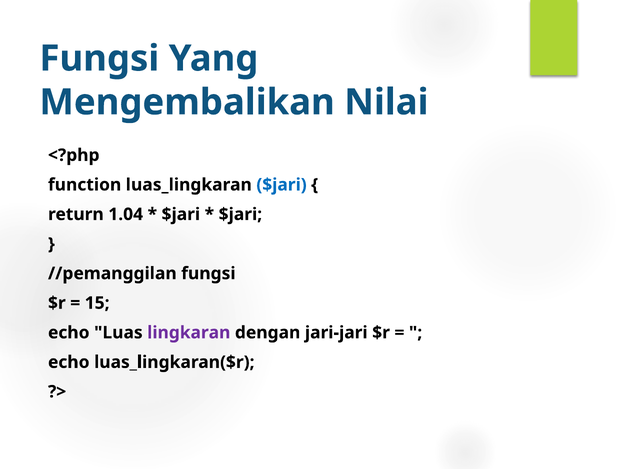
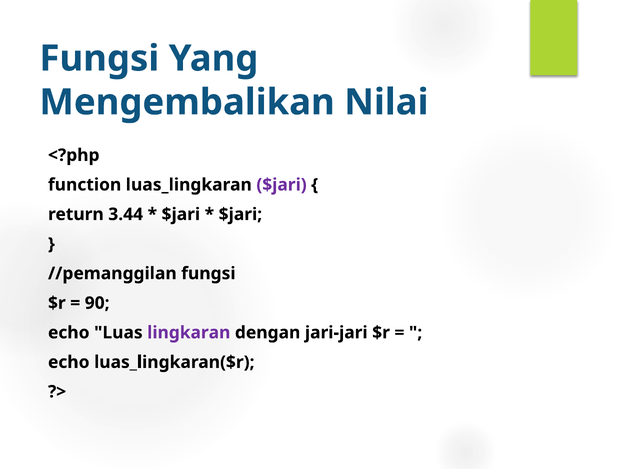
$jari colour: blue -> purple (282, 185)
1.04: 1.04 -> 3.44 (126, 215)
15: 15 -> 90 (97, 303)
